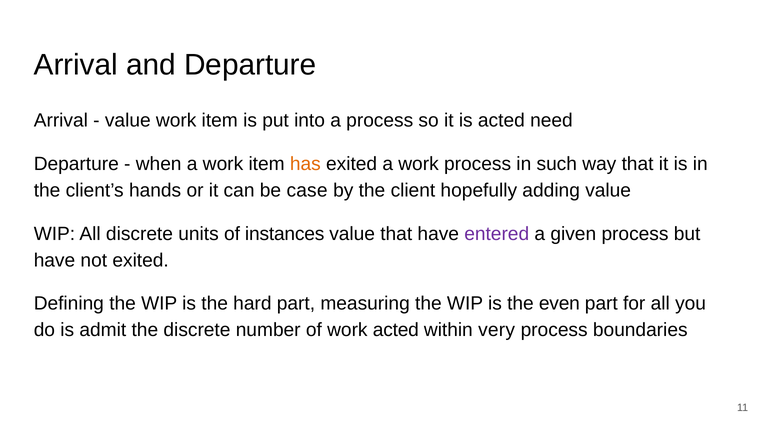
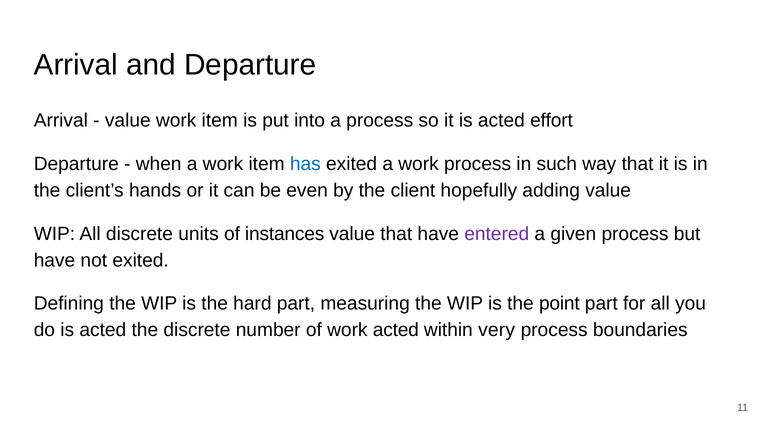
need: need -> effort (551, 120)
has colour: orange -> blue (305, 164)
case: case -> even (307, 190)
even: even -> point (559, 304)
do is admit: admit -> acted (103, 330)
